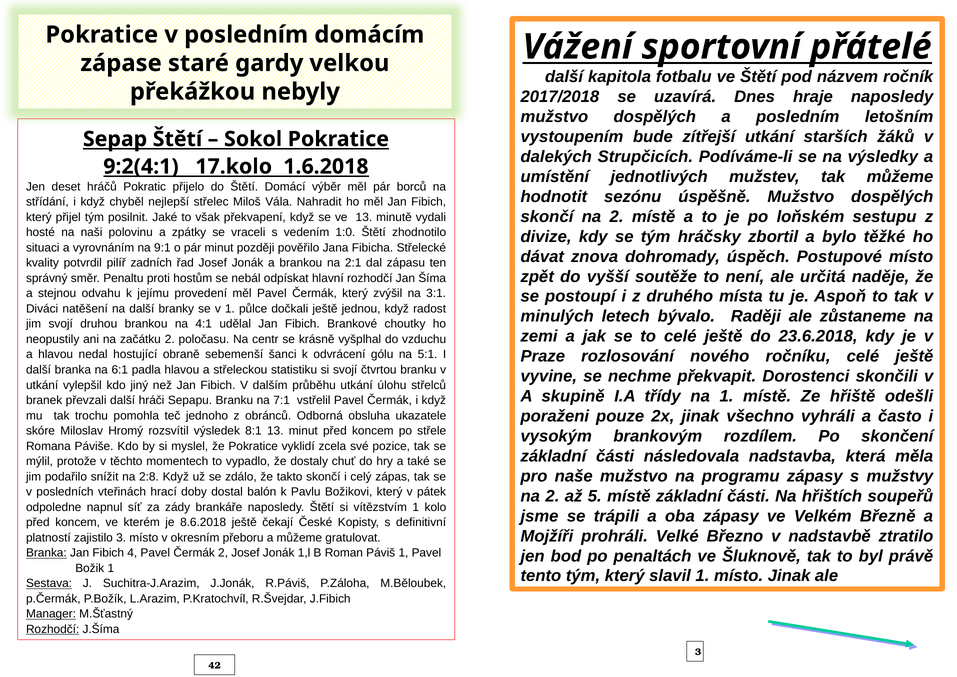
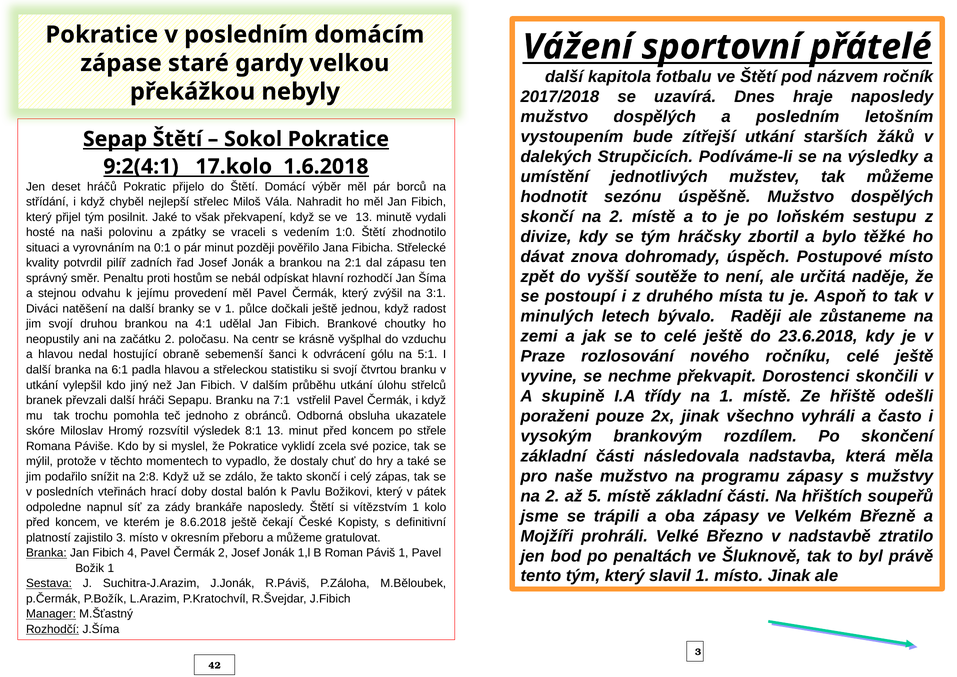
9:1: 9:1 -> 0:1 (162, 248)
